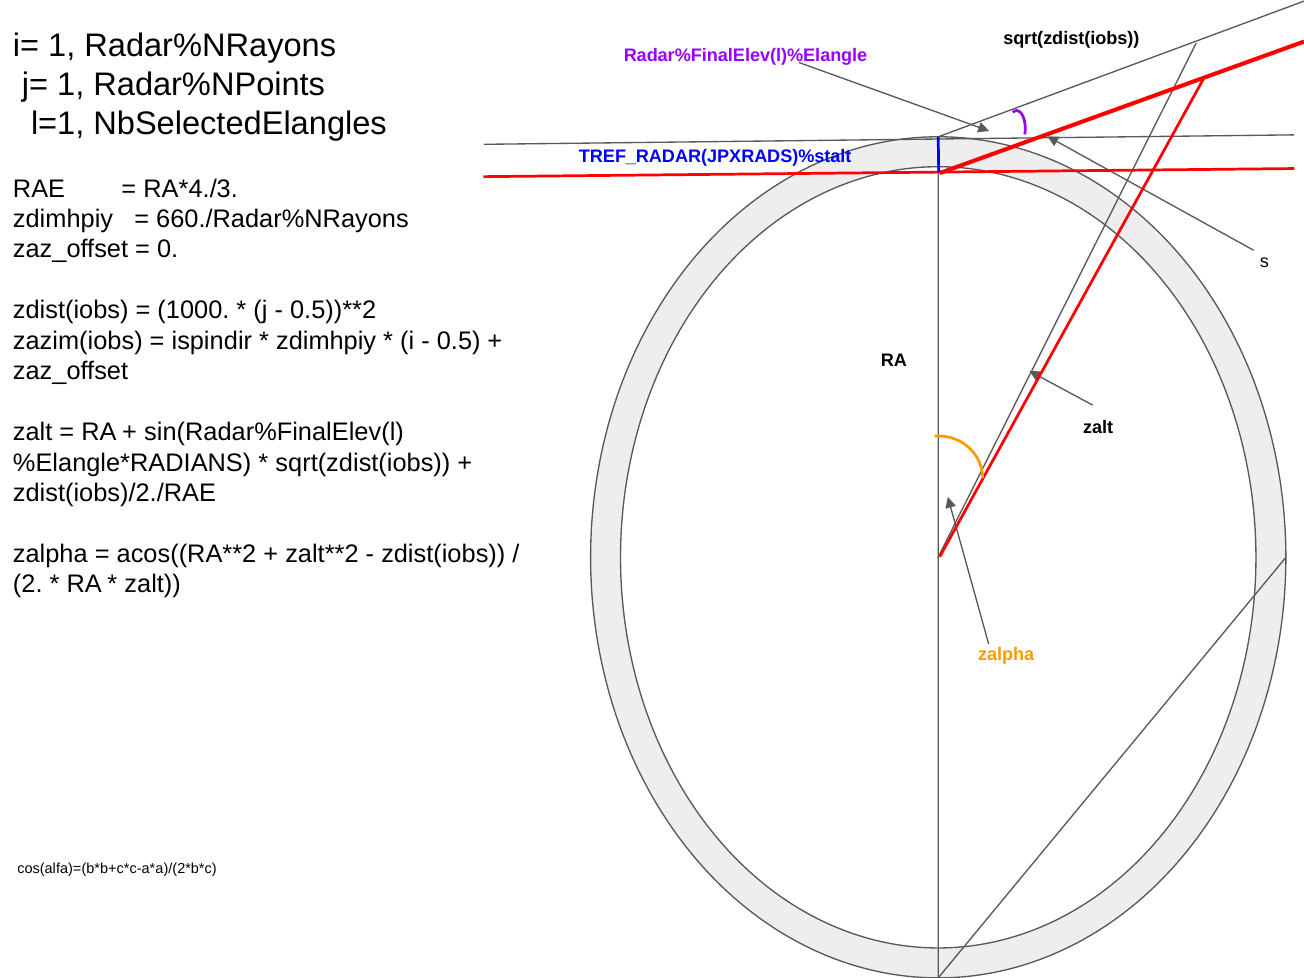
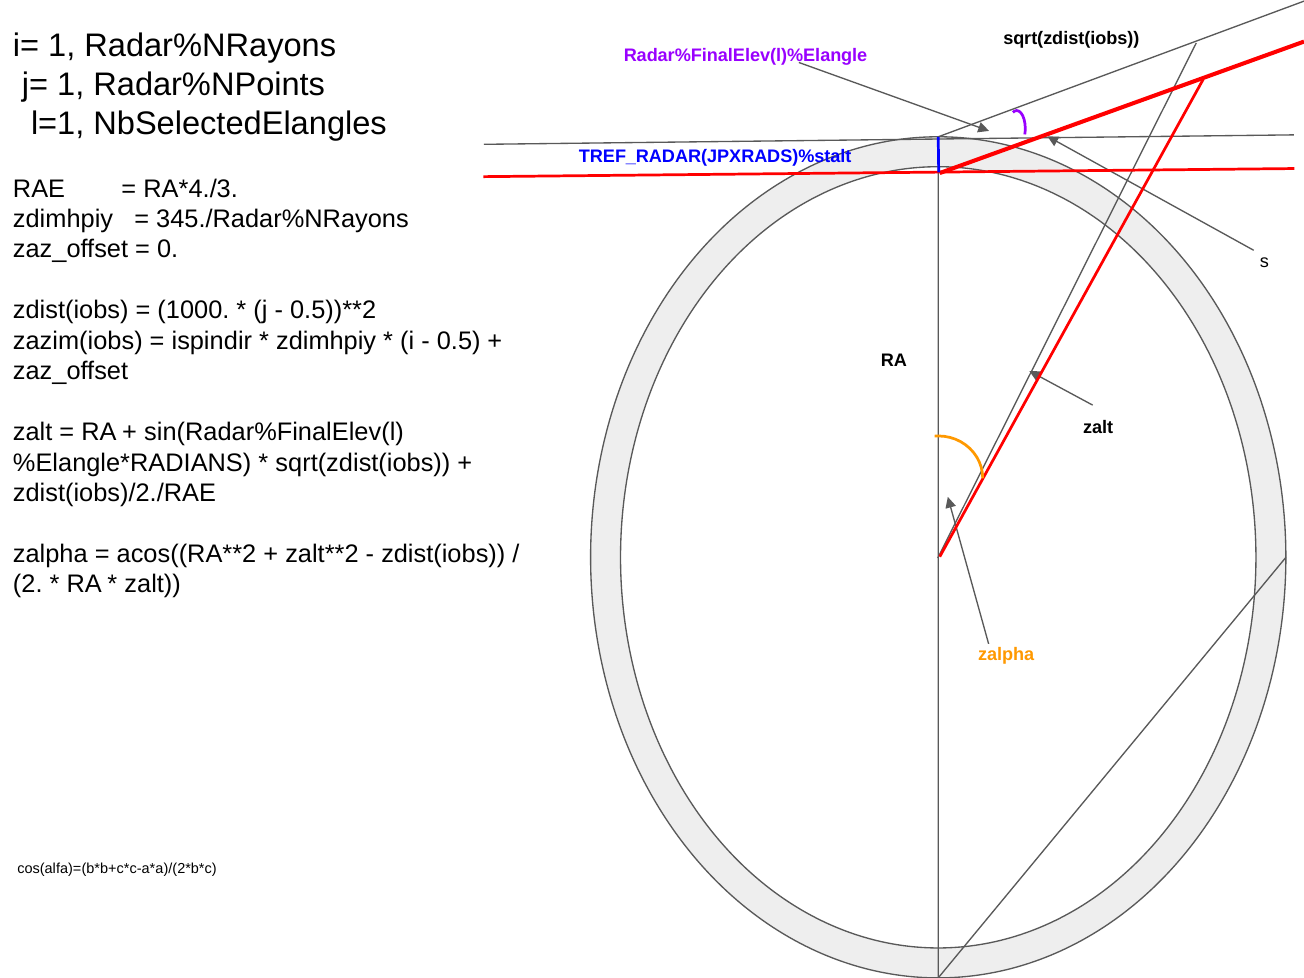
660./Radar%NRayons: 660./Radar%NRayons -> 345./Radar%NRayons (282, 219)
